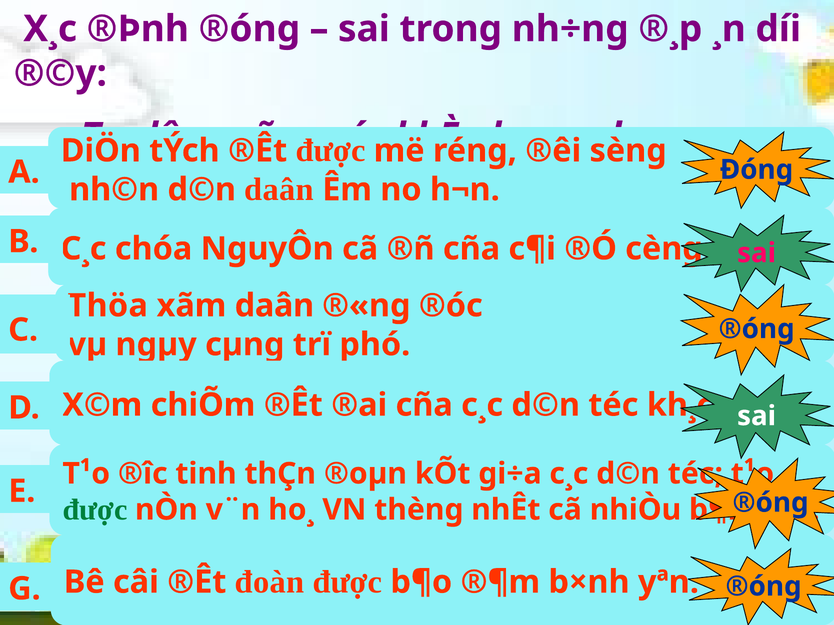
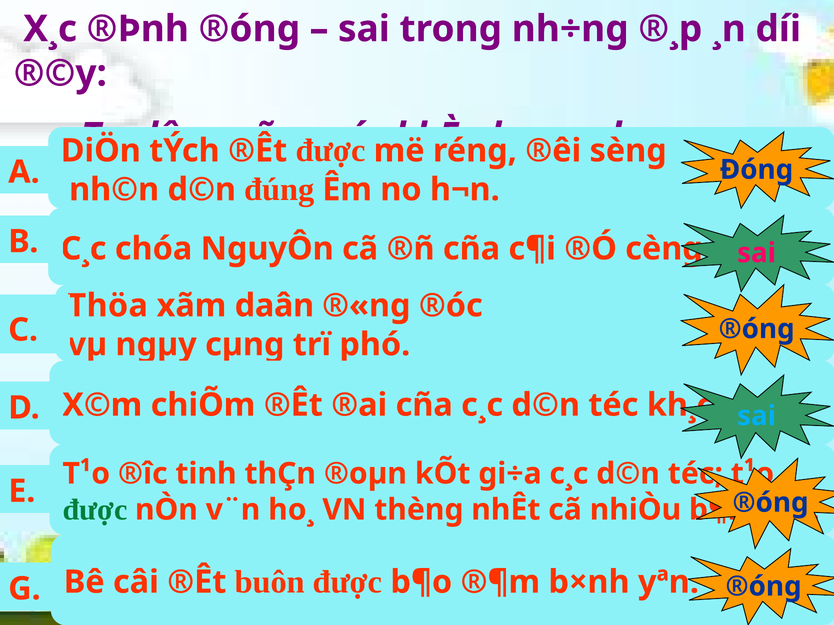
daân: daân -> đúng (279, 190)
sai colour: white -> light blue (757, 416)
đoàn: đoàn -> buôn (270, 583)
